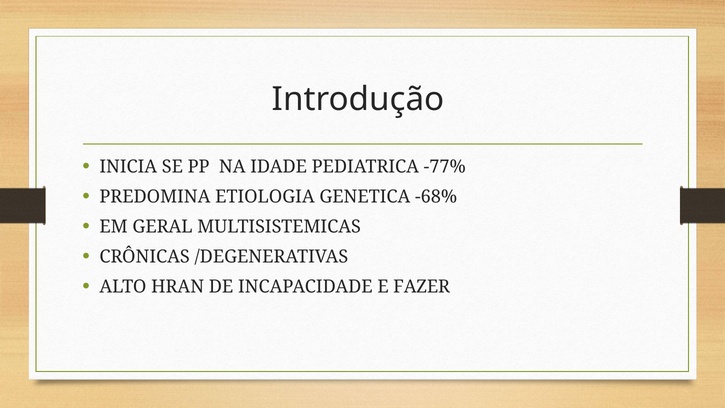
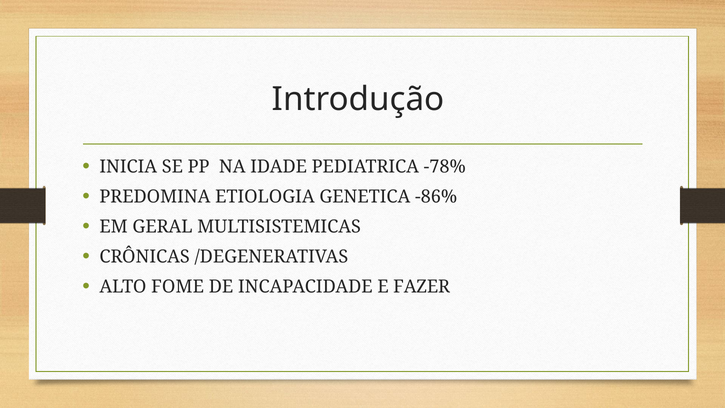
-77%: -77% -> -78% (445, 167)
-68%: -68% -> -86% (436, 197)
HRAN: HRAN -> FOME (178, 287)
